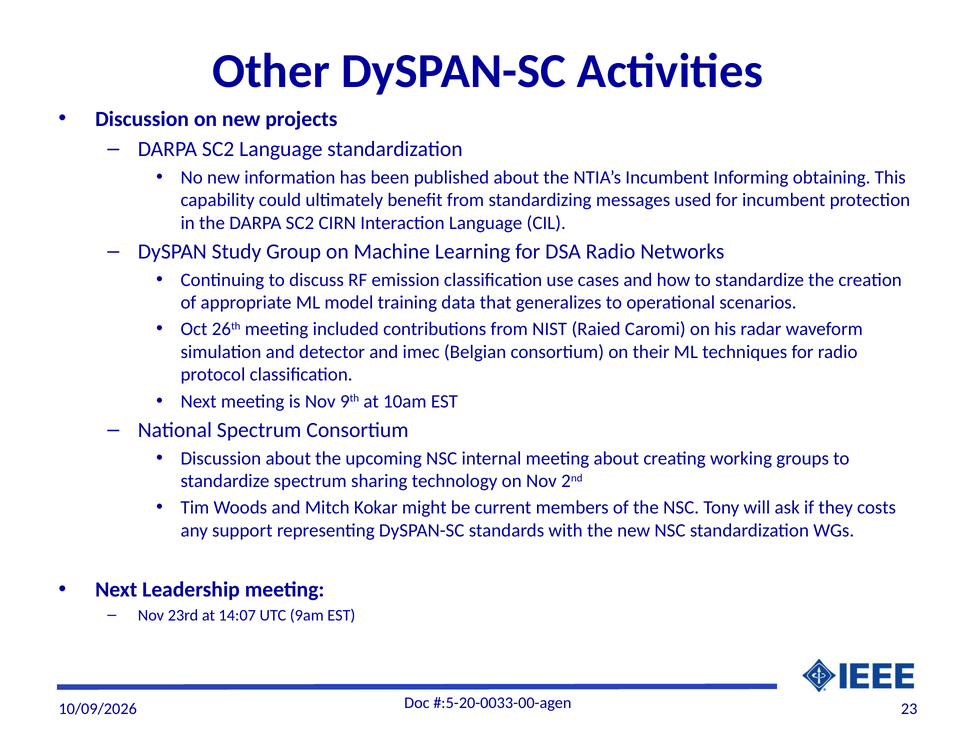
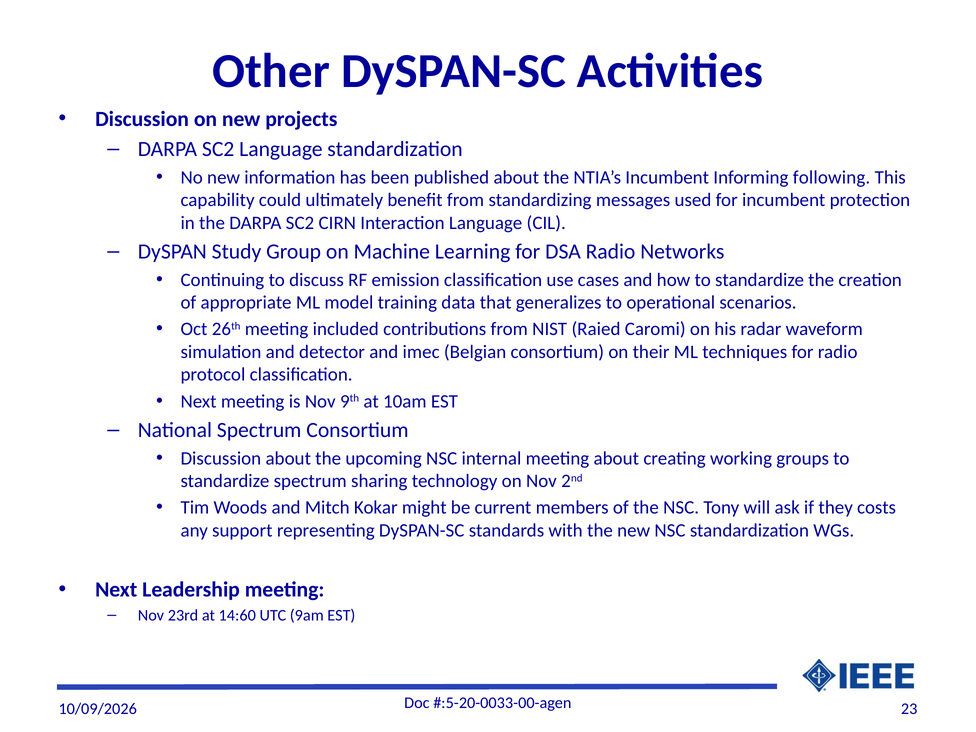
obtaining: obtaining -> following (832, 177)
14:07: 14:07 -> 14:60 (237, 615)
